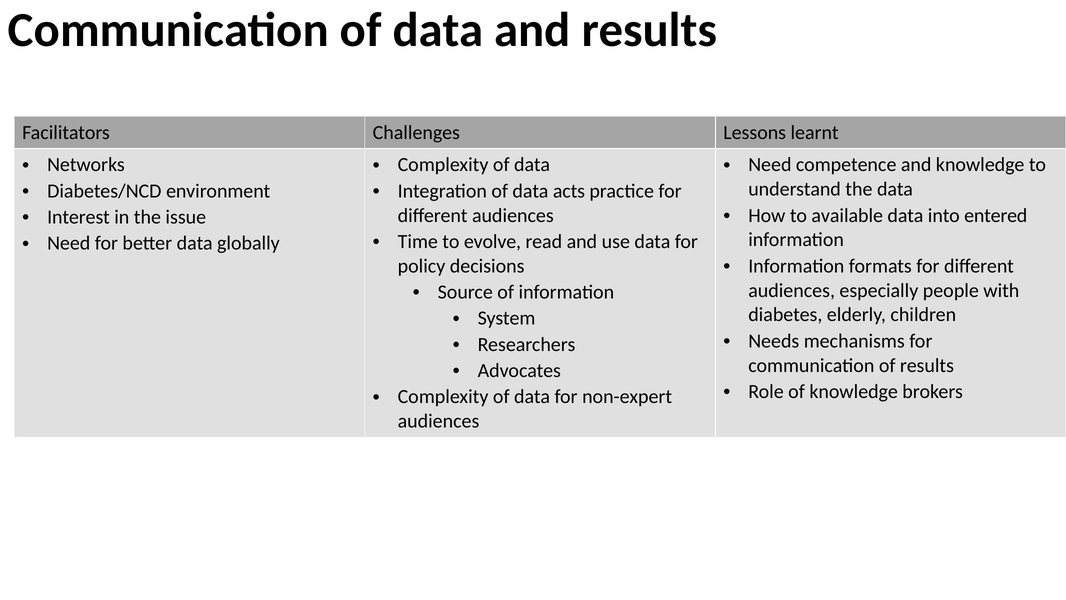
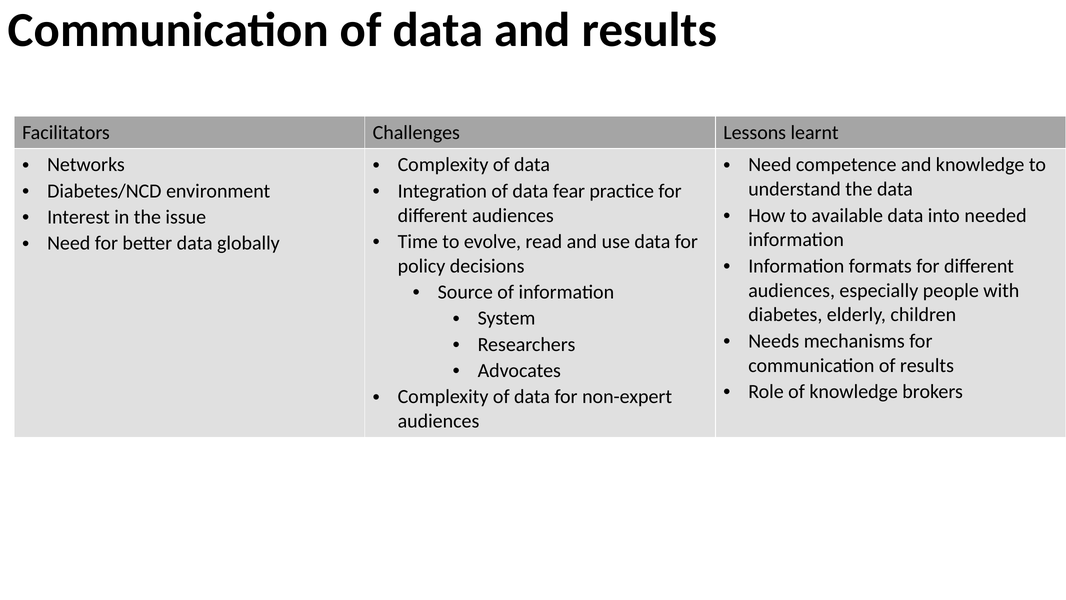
acts: acts -> fear (569, 191)
entered: entered -> needed (996, 215)
